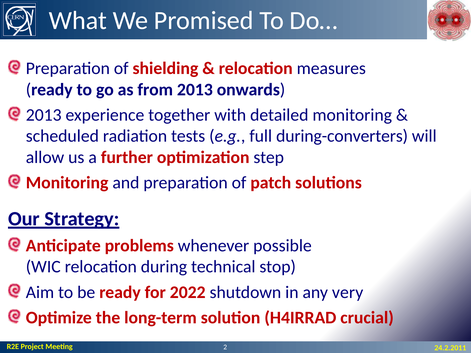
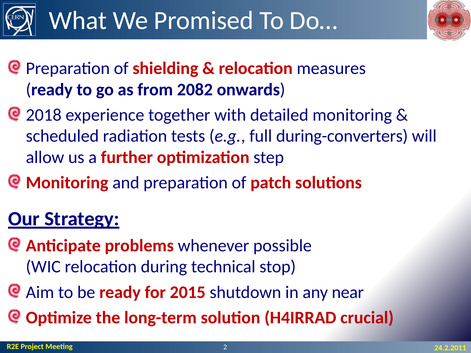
from 2013: 2013 -> 2082 (195, 90)
2013: 2013 -> 2018 (44, 115)
2022: 2022 -> 2015 (188, 292)
very: very -> near (348, 292)
